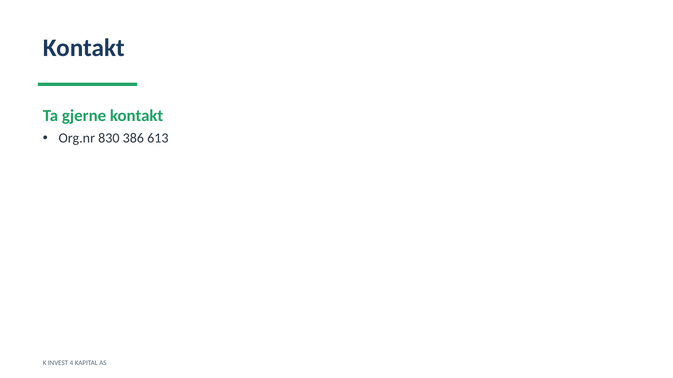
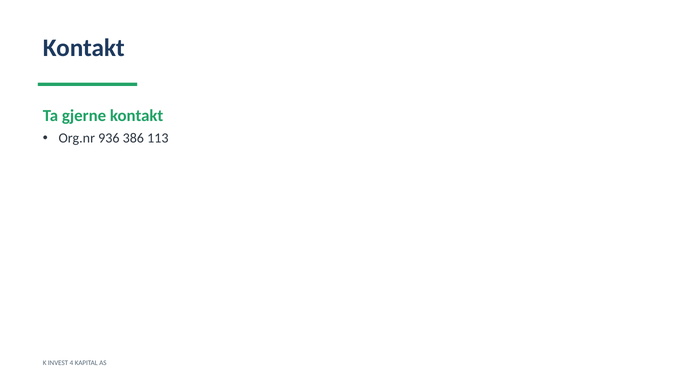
830: 830 -> 936 (109, 138)
613: 613 -> 113 (158, 138)
